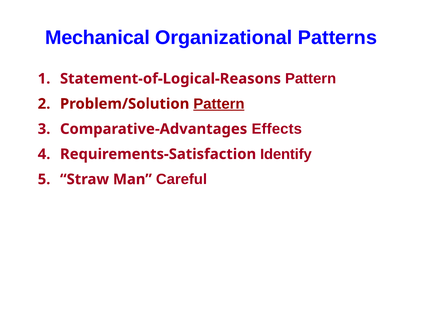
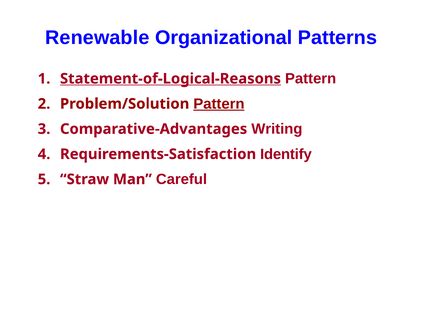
Mechanical: Mechanical -> Renewable (97, 38)
Statement-of-Logical-Reasons underline: none -> present (170, 79)
Effects: Effects -> Writing (277, 129)
